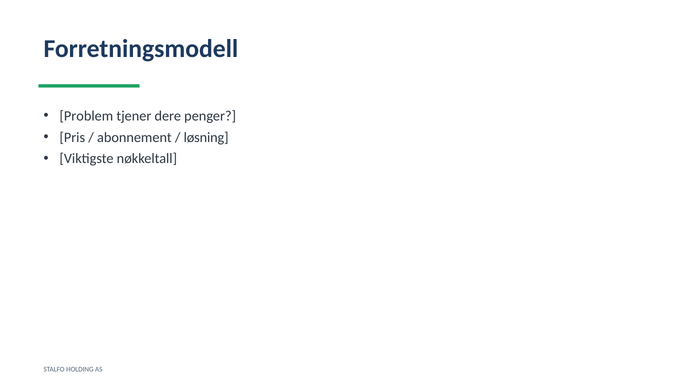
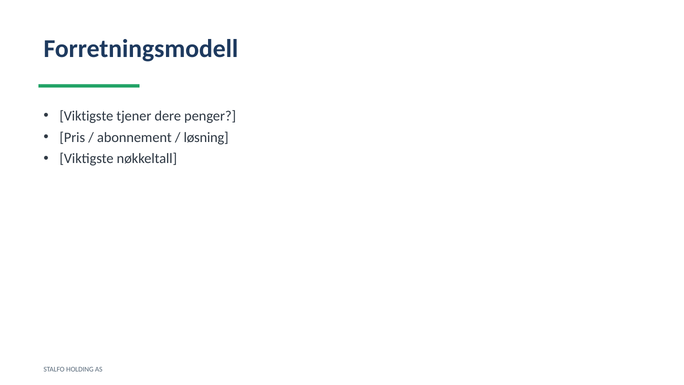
Problem: Problem -> Viktigste (86, 116)
